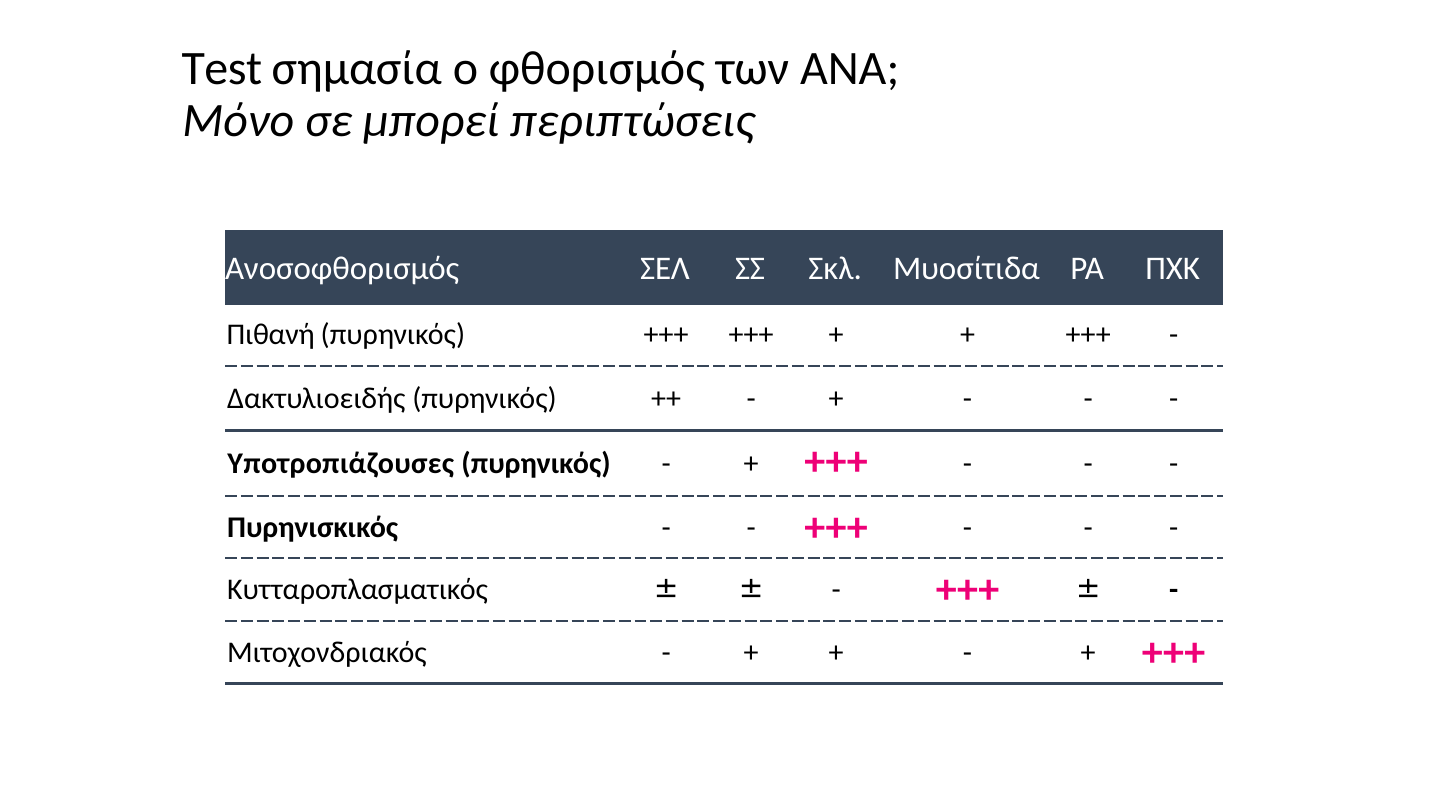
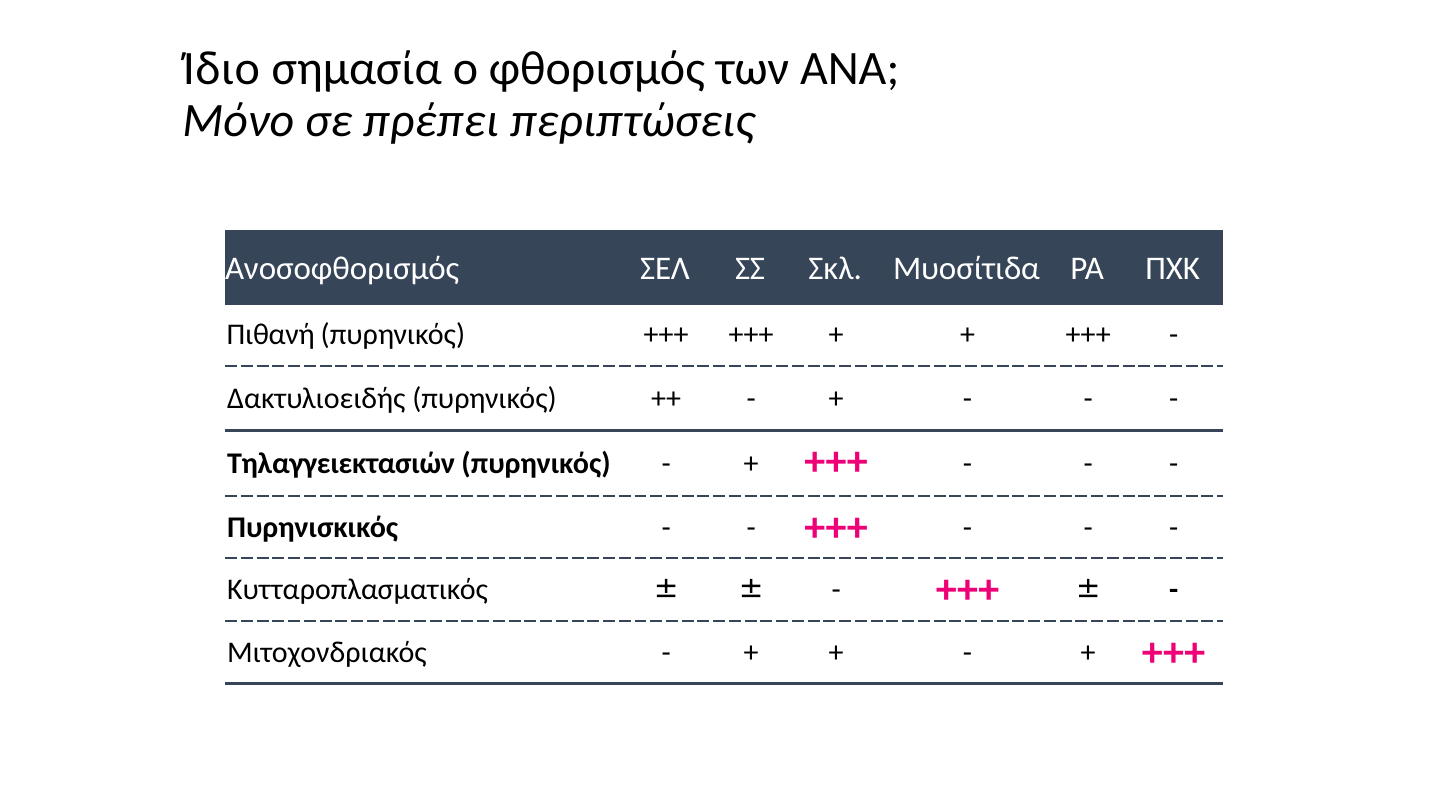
Test: Test -> Ίδιο (221, 69)
μπορεί: μπορεί -> πρέπει (431, 121)
Υποτροπιάζουσες: Υποτροπιάζουσες -> Τηλαγγειεκτασιών (341, 464)
